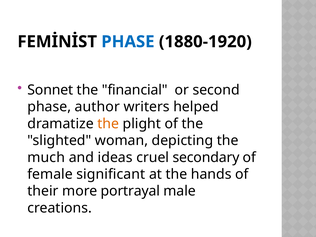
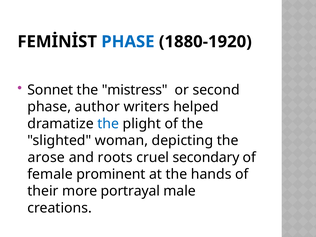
financial: financial -> mistress (135, 90)
the colour: orange -> blue (108, 124)
much: much -> arose (46, 157)
ideas: ideas -> roots (115, 157)
significant: significant -> prominent (111, 174)
